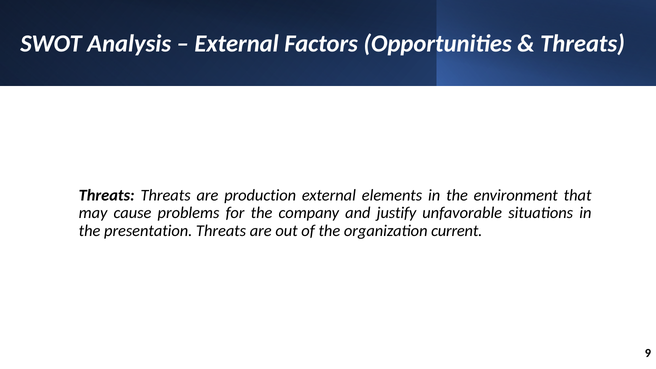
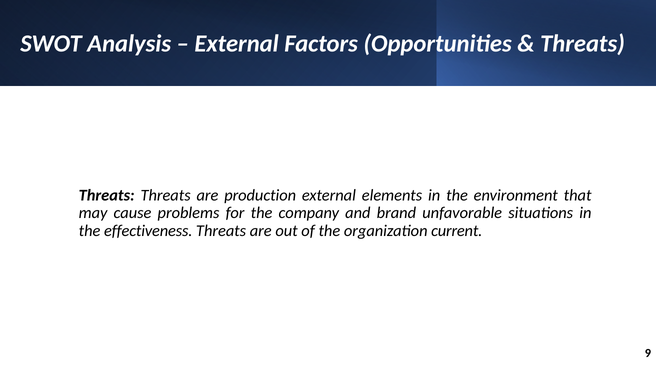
justify: justify -> brand (396, 213)
presentation: presentation -> effectiveness (148, 231)
